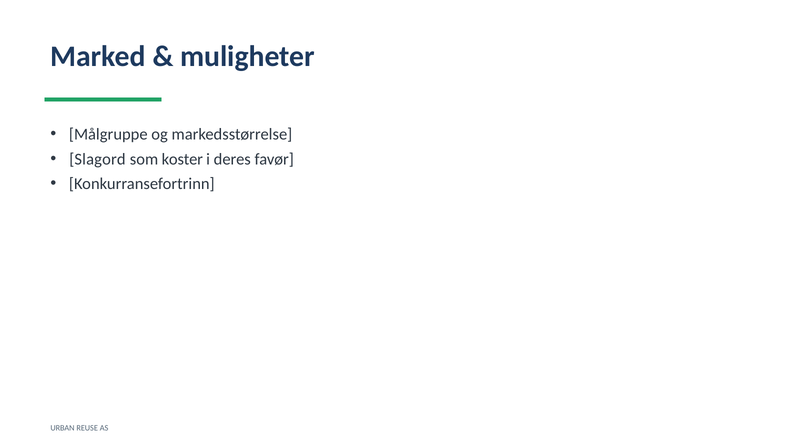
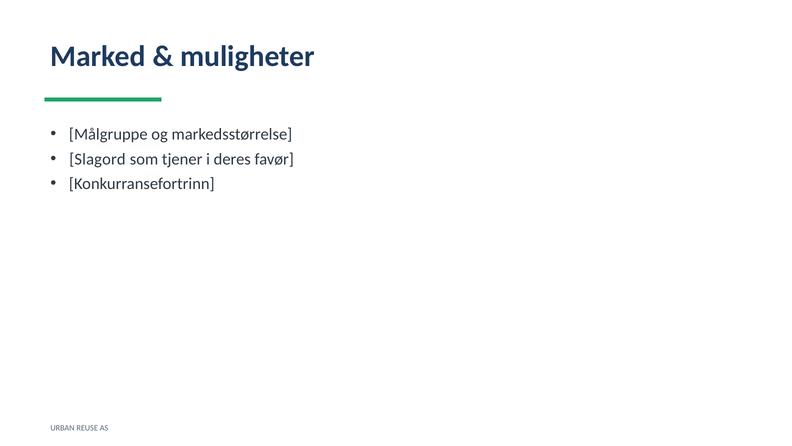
koster: koster -> tjener (182, 159)
